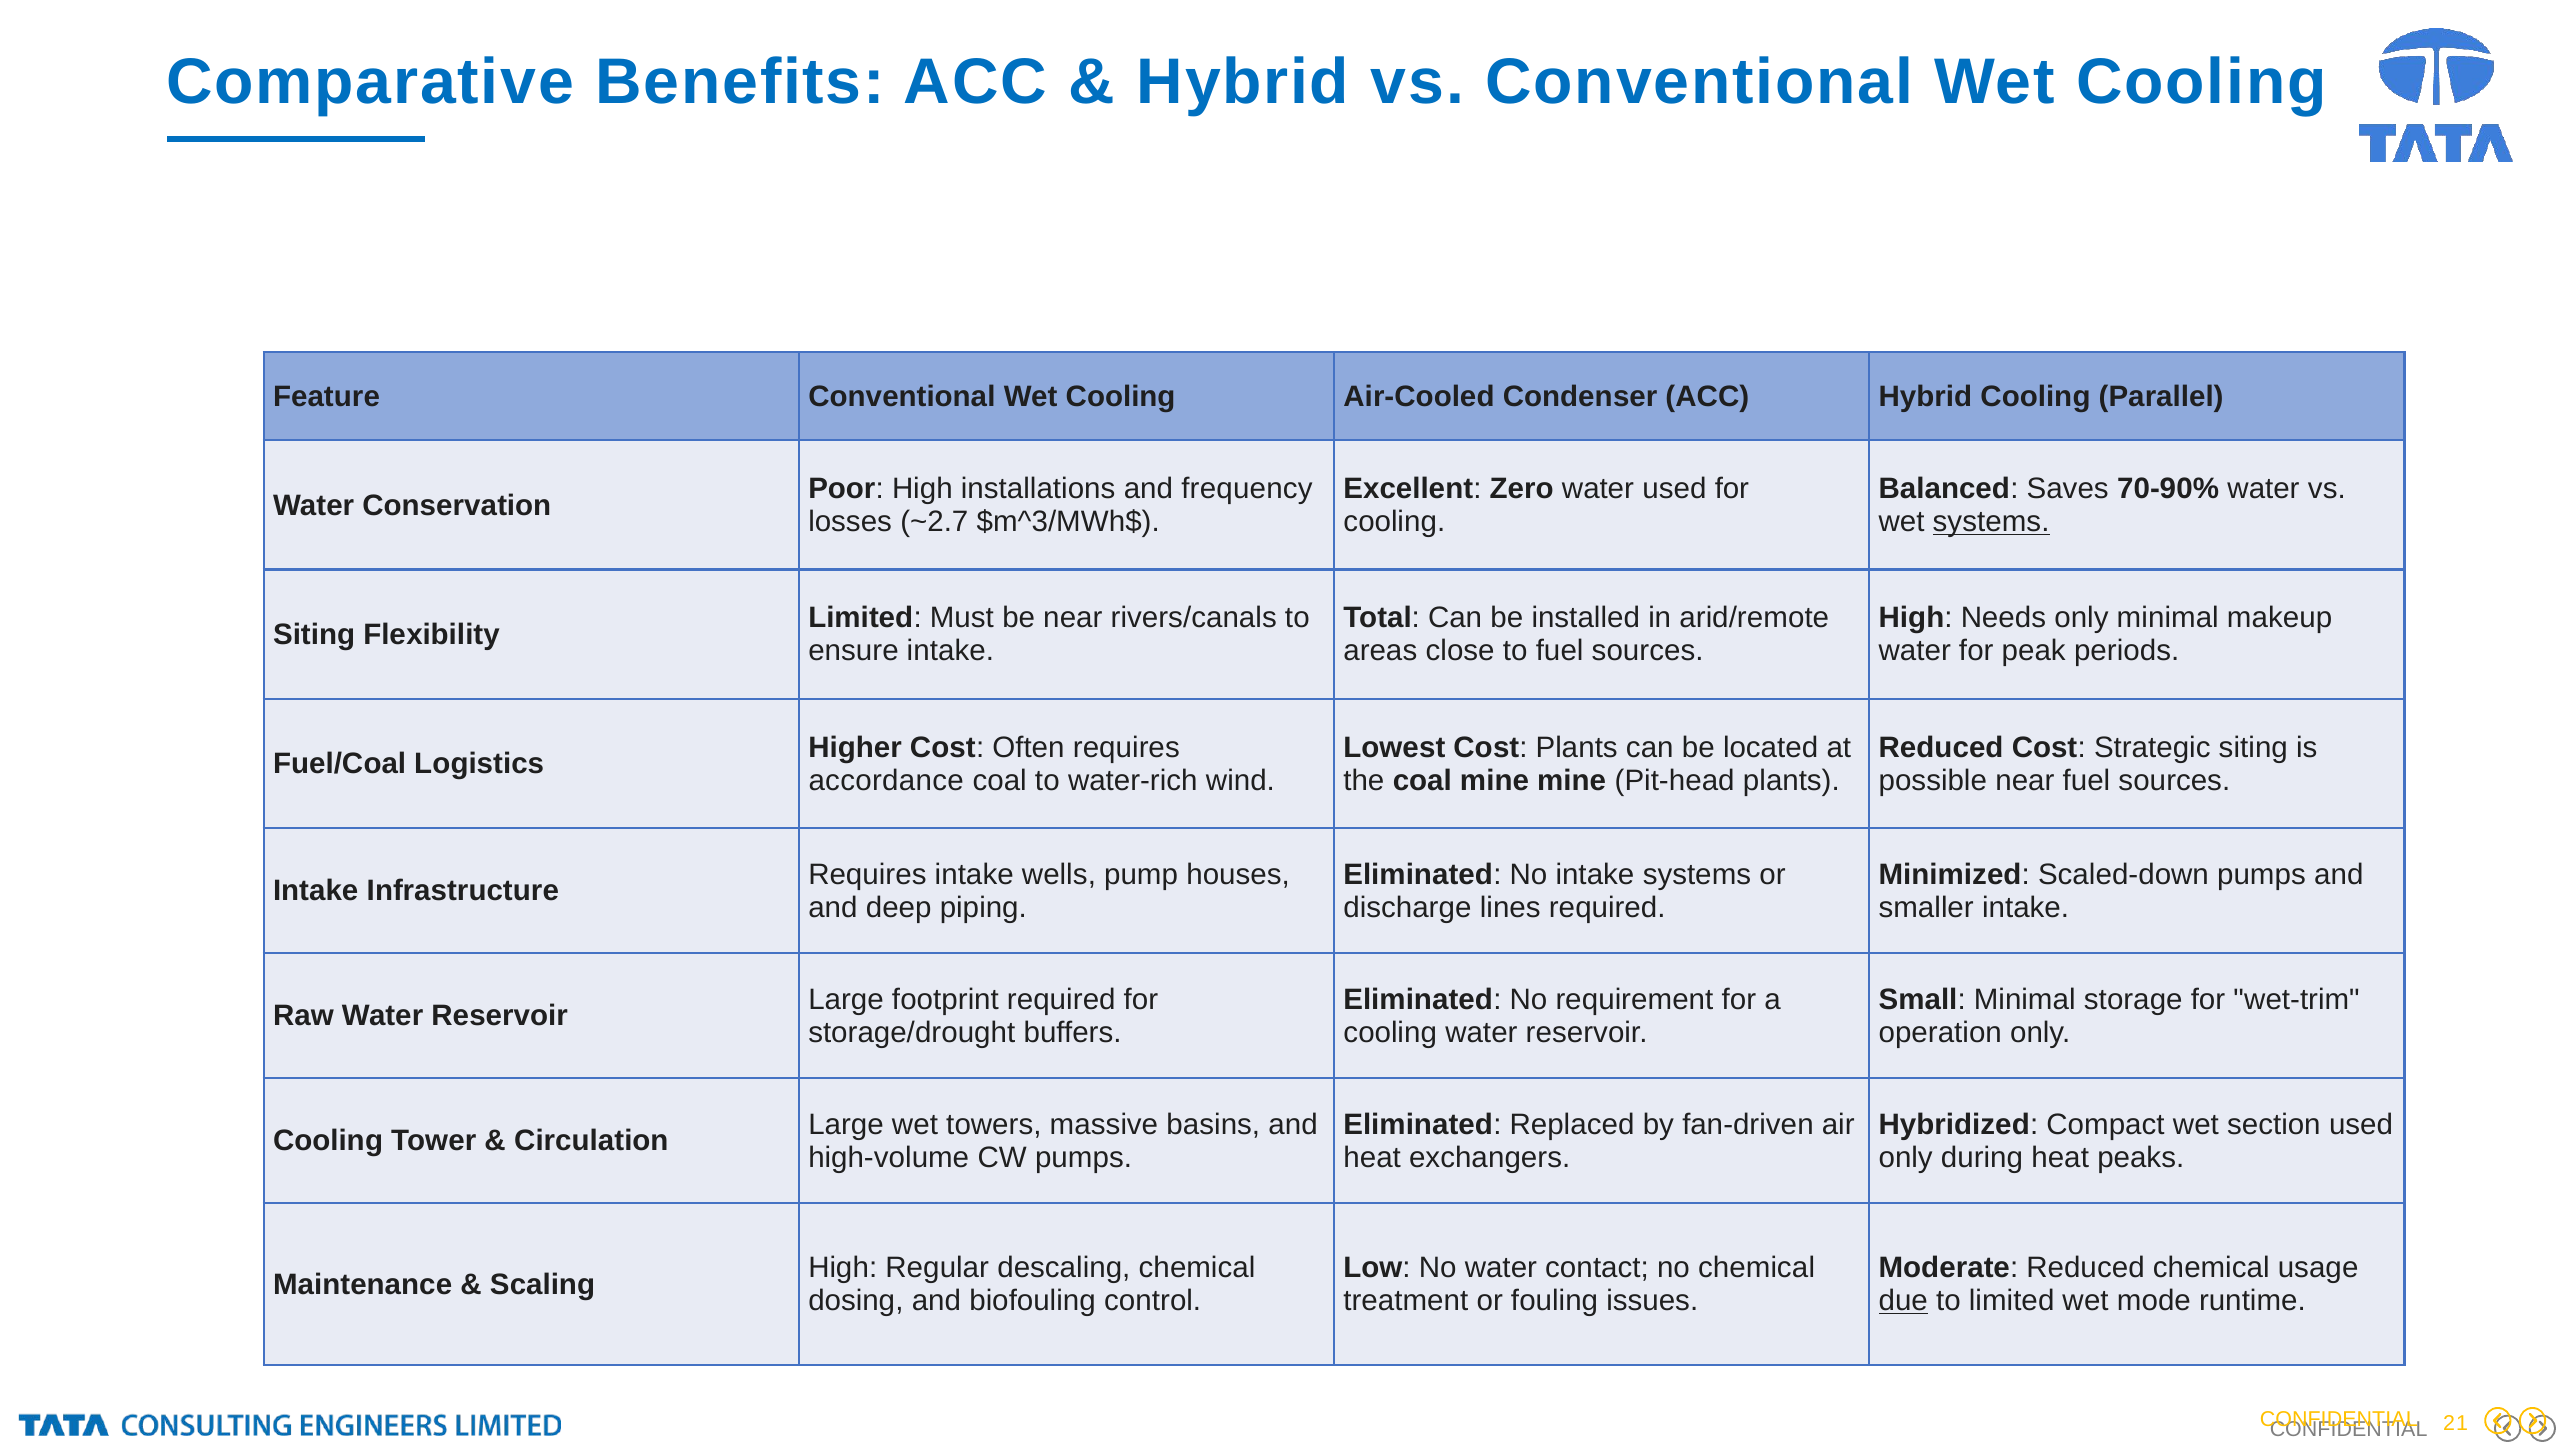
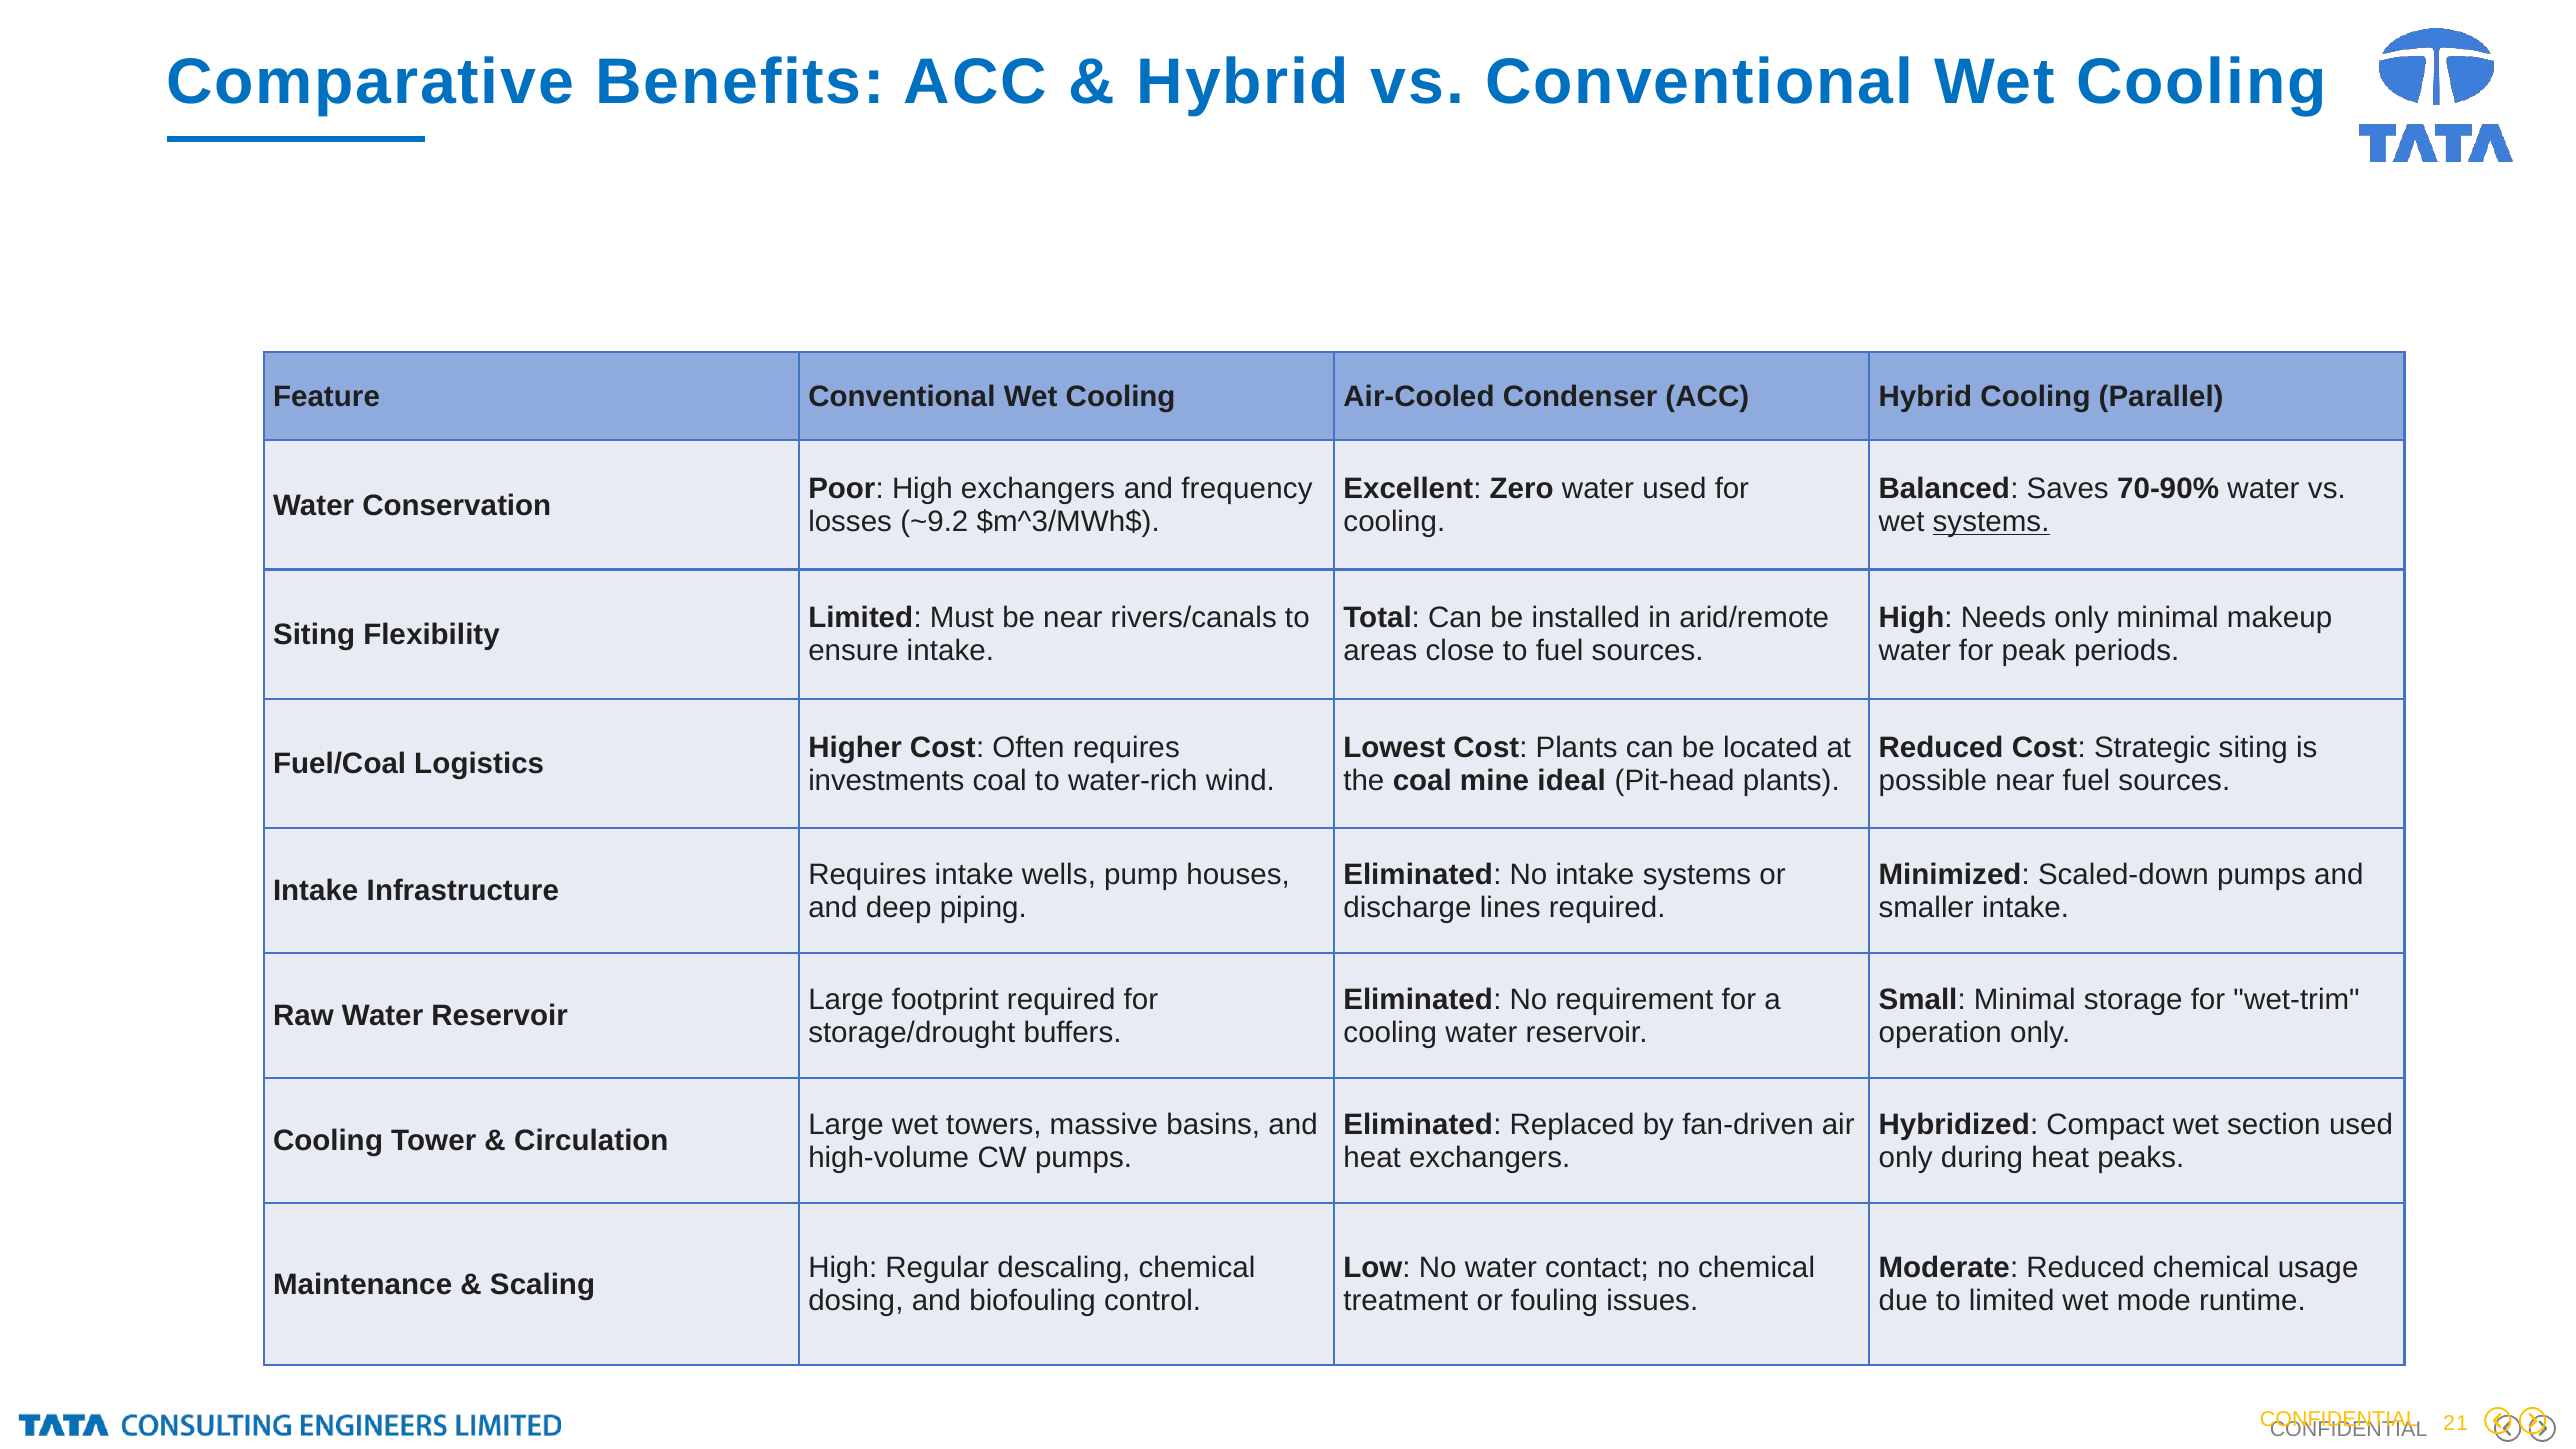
High installations: installations -> exchangers (1038, 489)
~2.7: ~2.7 -> ~9.2 (934, 522)
accordance: accordance -> investments (886, 780)
mine mine: mine -> ideal (1572, 780)
due underline: present -> none (1903, 1301)
